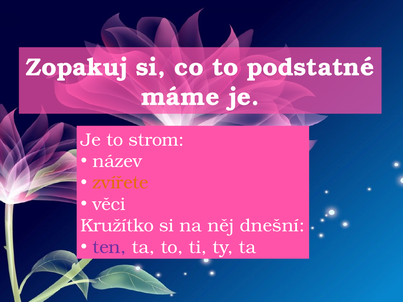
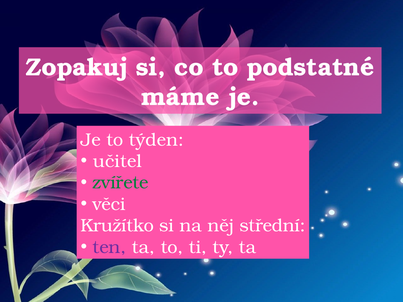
strom: strom -> týden (156, 140)
název: název -> učitel (117, 161)
zvířete colour: orange -> green (121, 183)
dnešní: dnešní -> střední (272, 226)
